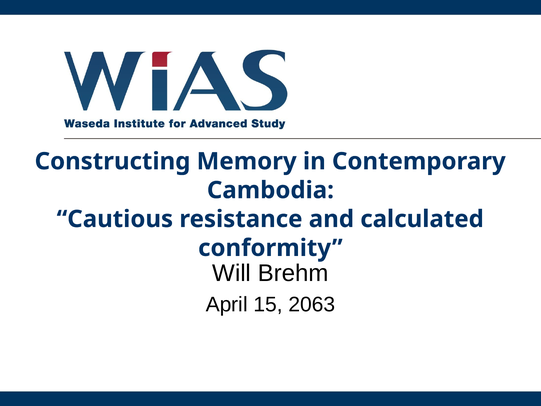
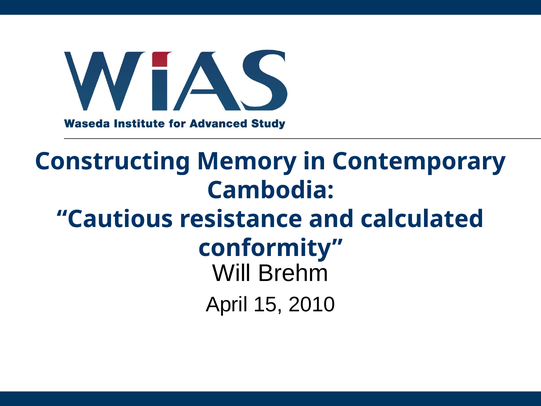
2063: 2063 -> 2010 (312, 304)
